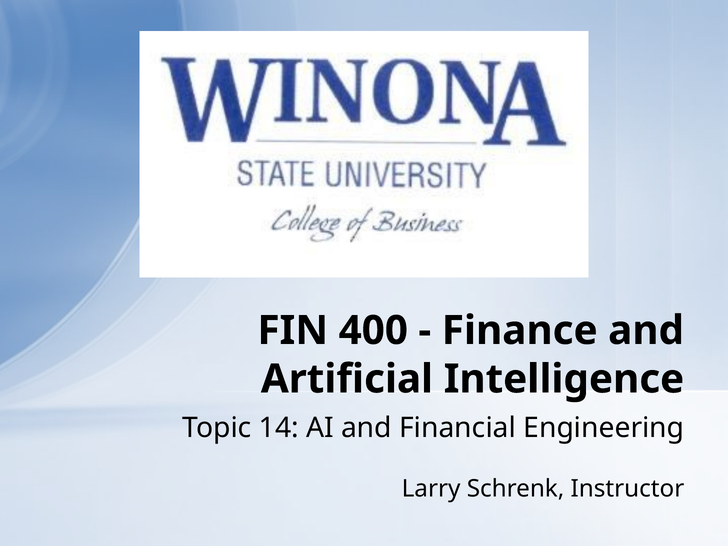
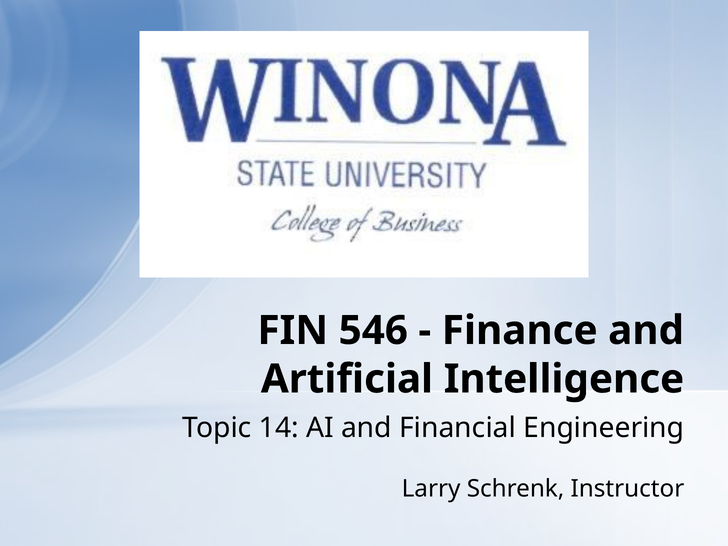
400: 400 -> 546 (373, 331)
